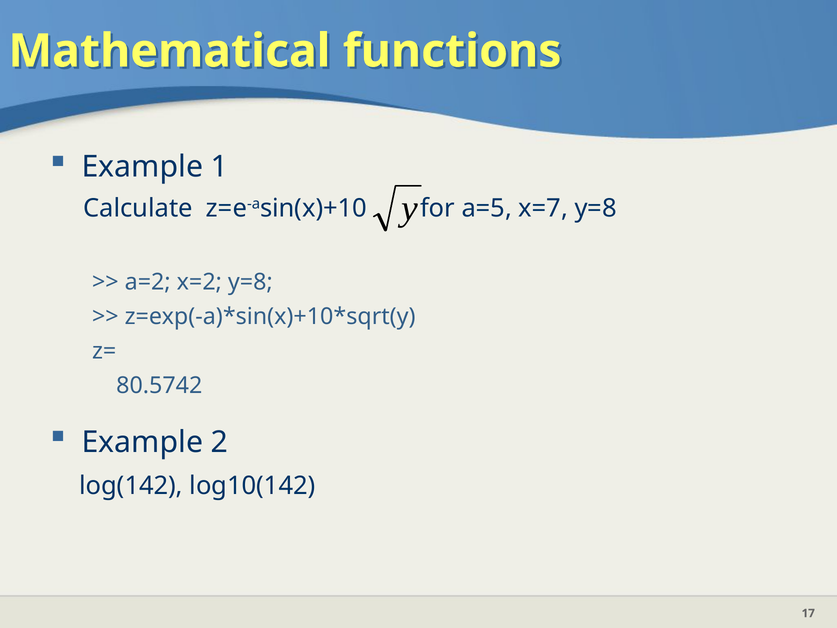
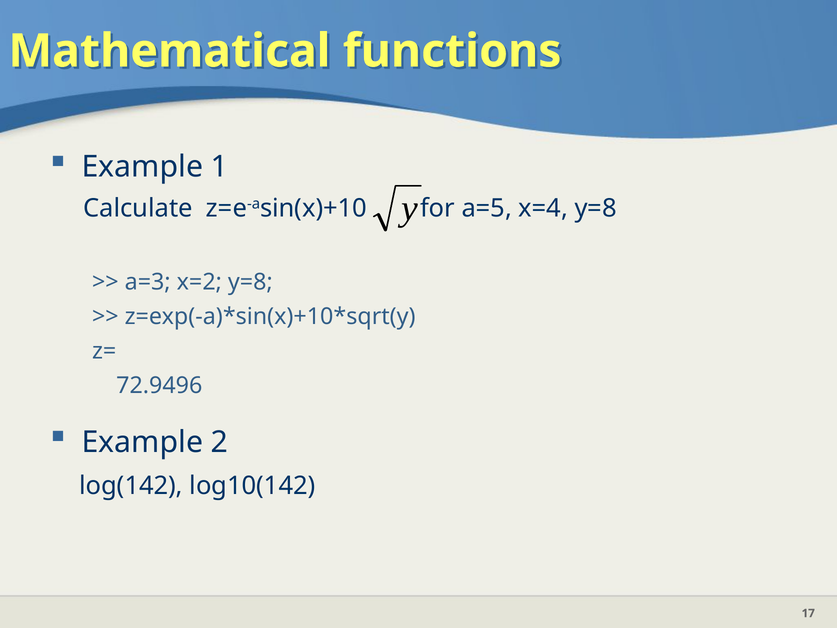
x=7: x=7 -> x=4 (543, 208)
a=2: a=2 -> a=3 (148, 282)
80.5742: 80.5742 -> 72.9496 (159, 385)
